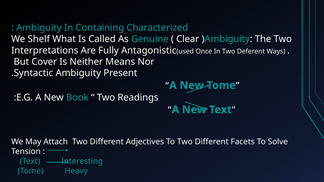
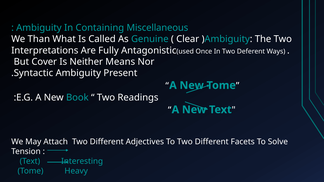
Characterized: Characterized -> Miscellaneous (157, 28)
Shelf: Shelf -> Than (39, 39)
